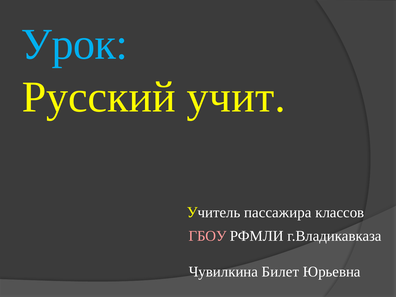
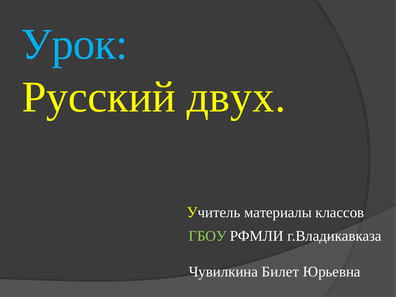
учит: учит -> двух (236, 97)
пассажира: пассажира -> материалы (278, 212)
ГБОУ colour: pink -> light green (208, 236)
